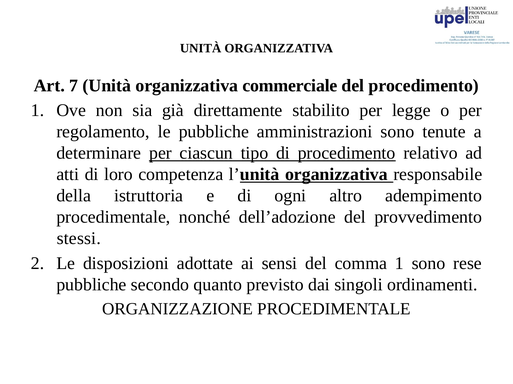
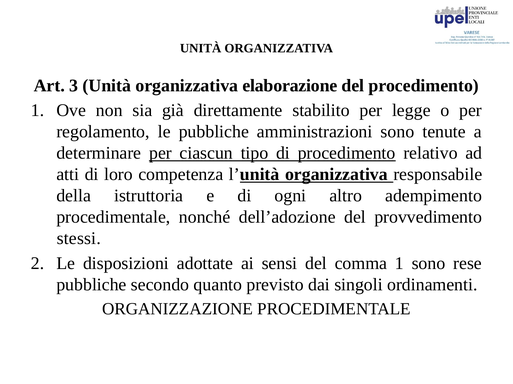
7: 7 -> 3 (74, 86)
commerciale: commerciale -> elaborazione (290, 86)
